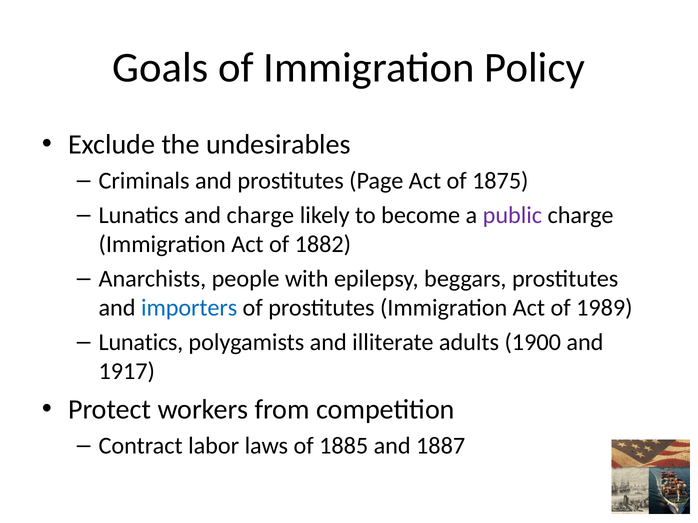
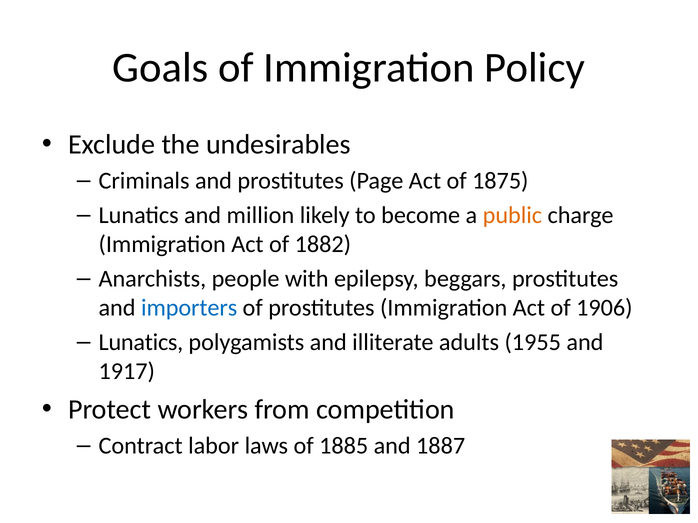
and charge: charge -> million (260, 216)
public colour: purple -> orange (512, 216)
1989: 1989 -> 1906 (604, 308)
1900: 1900 -> 1955 (533, 343)
